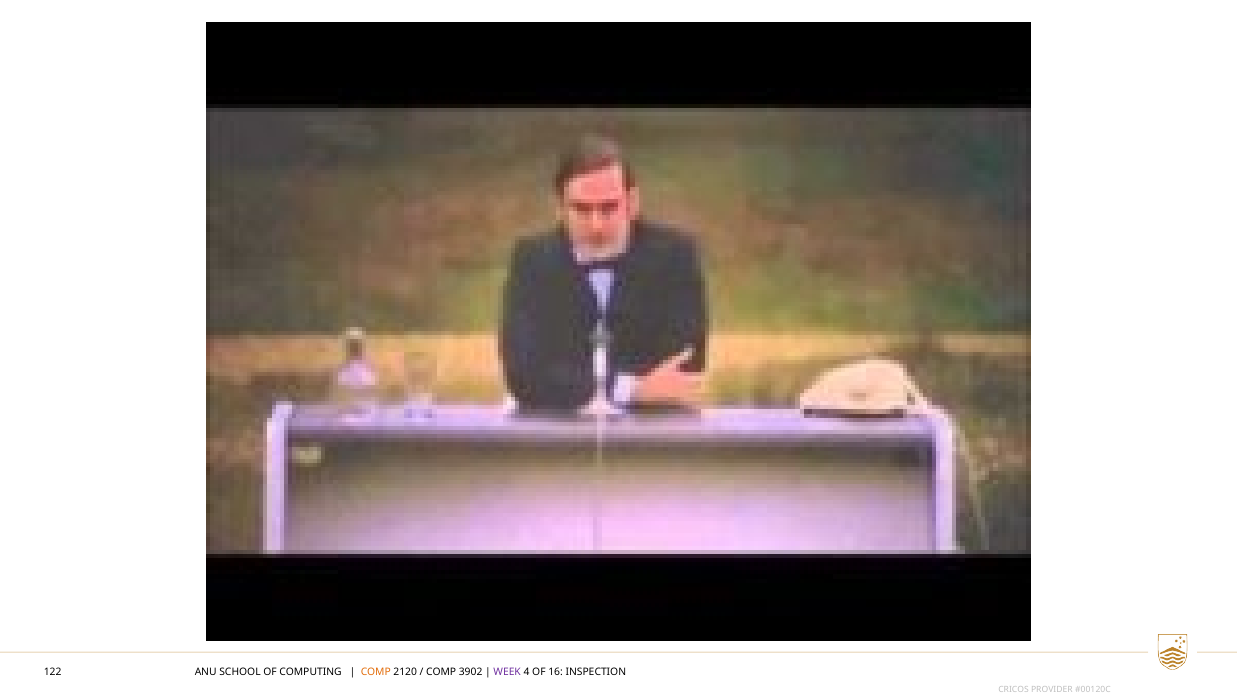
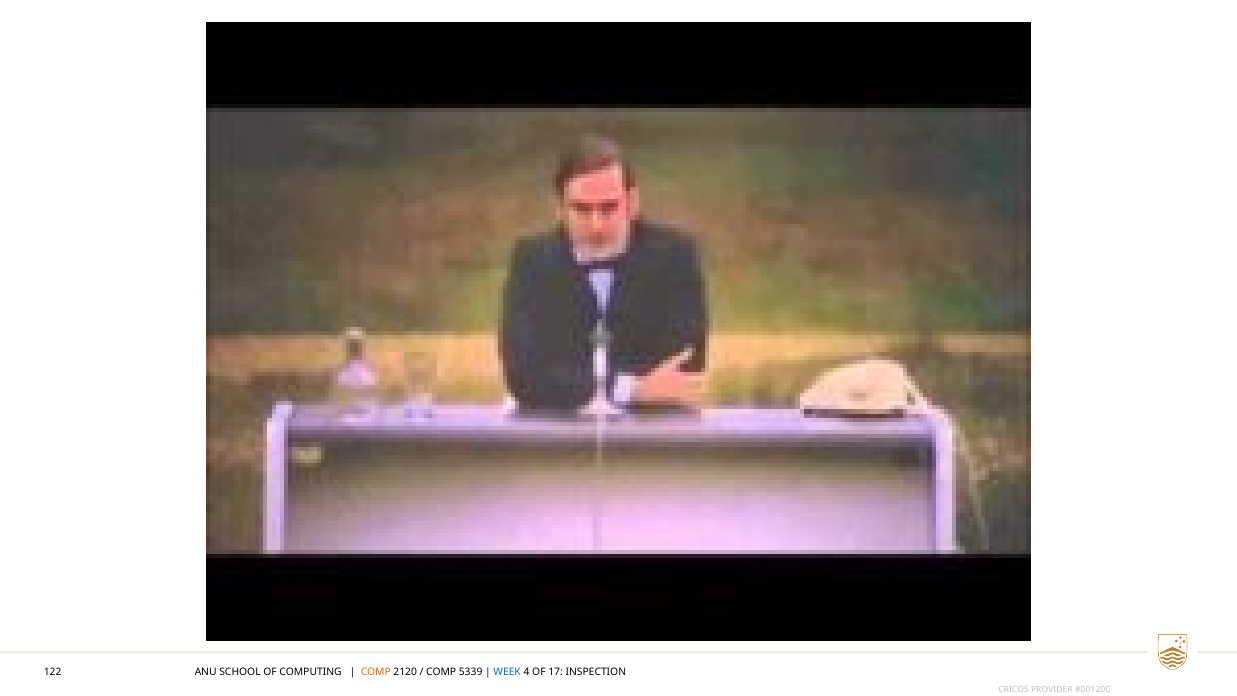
3902: 3902 -> 5339 (471, 672)
WEEK colour: purple -> blue (507, 672)
16: 16 -> 17 (556, 672)
